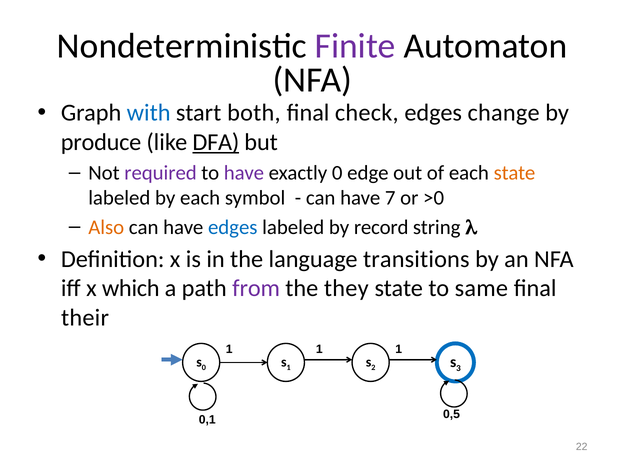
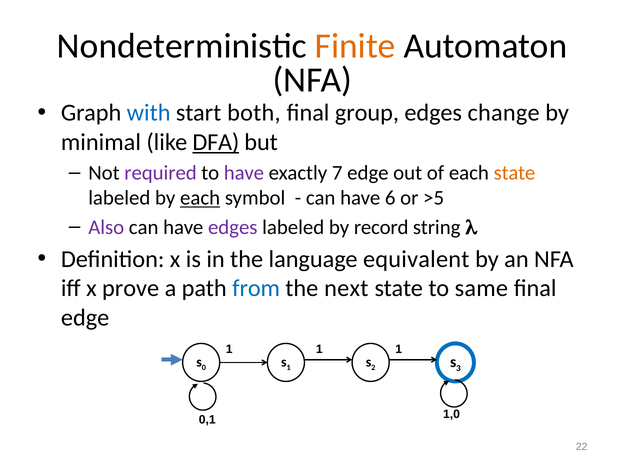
Finite colour: purple -> orange (355, 46)
check: check -> group (367, 113)
produce: produce -> minimal (101, 142)
exactly 0: 0 -> 7 (337, 173)
each underline: none -> present (200, 198)
7: 7 -> 6 (390, 198)
>0: >0 -> >5 (434, 198)
Also colour: orange -> purple (106, 228)
edges colour: blue -> purple (233, 228)
transitions: transitions -> equivalent (416, 260)
which: which -> prove (131, 289)
from colour: purple -> blue (256, 289)
they: they -> next (346, 289)
their: their -> edge (85, 318)
0,5: 0,5 -> 1,0 (451, 415)
